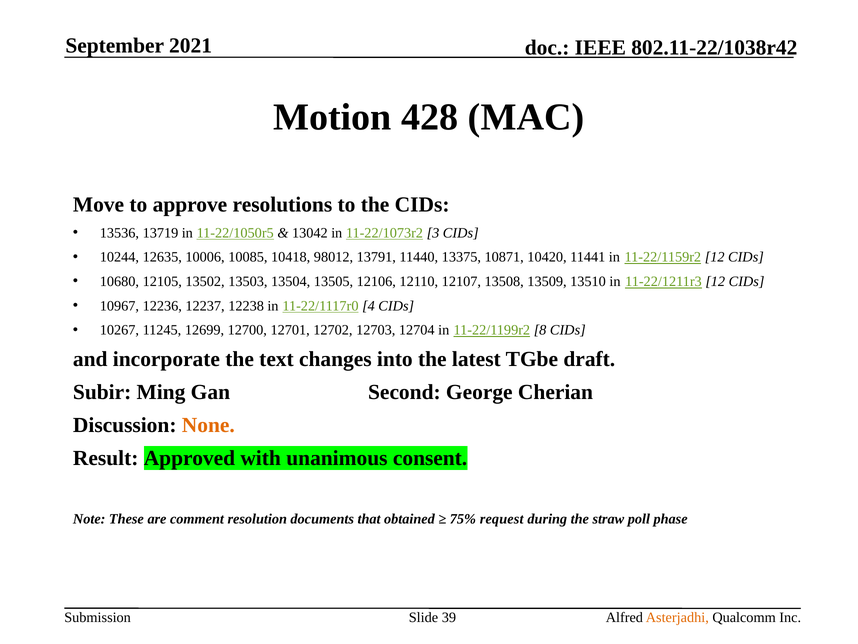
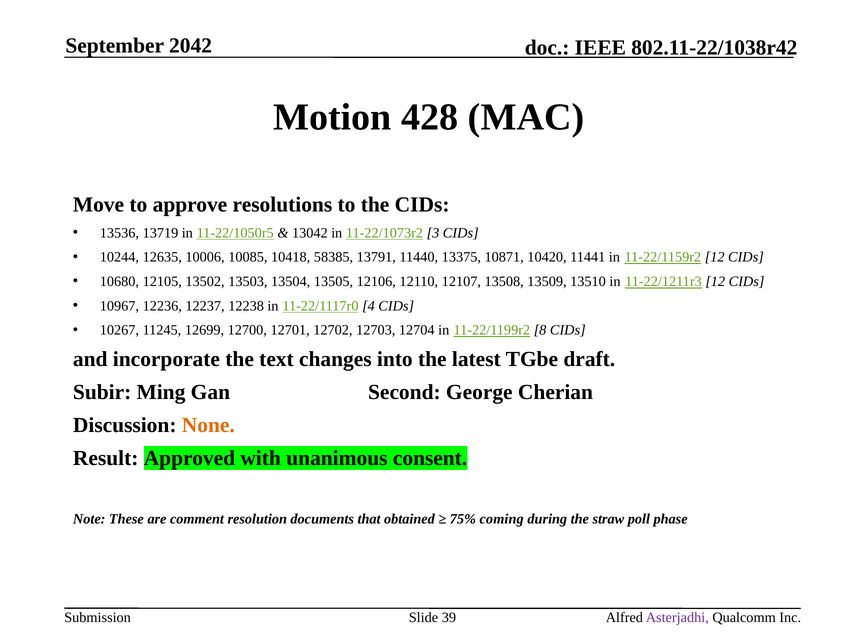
2021: 2021 -> 2042 (191, 45)
98012: 98012 -> 58385 (333, 257)
request: request -> coming (502, 519)
Asterjadhi colour: orange -> purple (677, 617)
